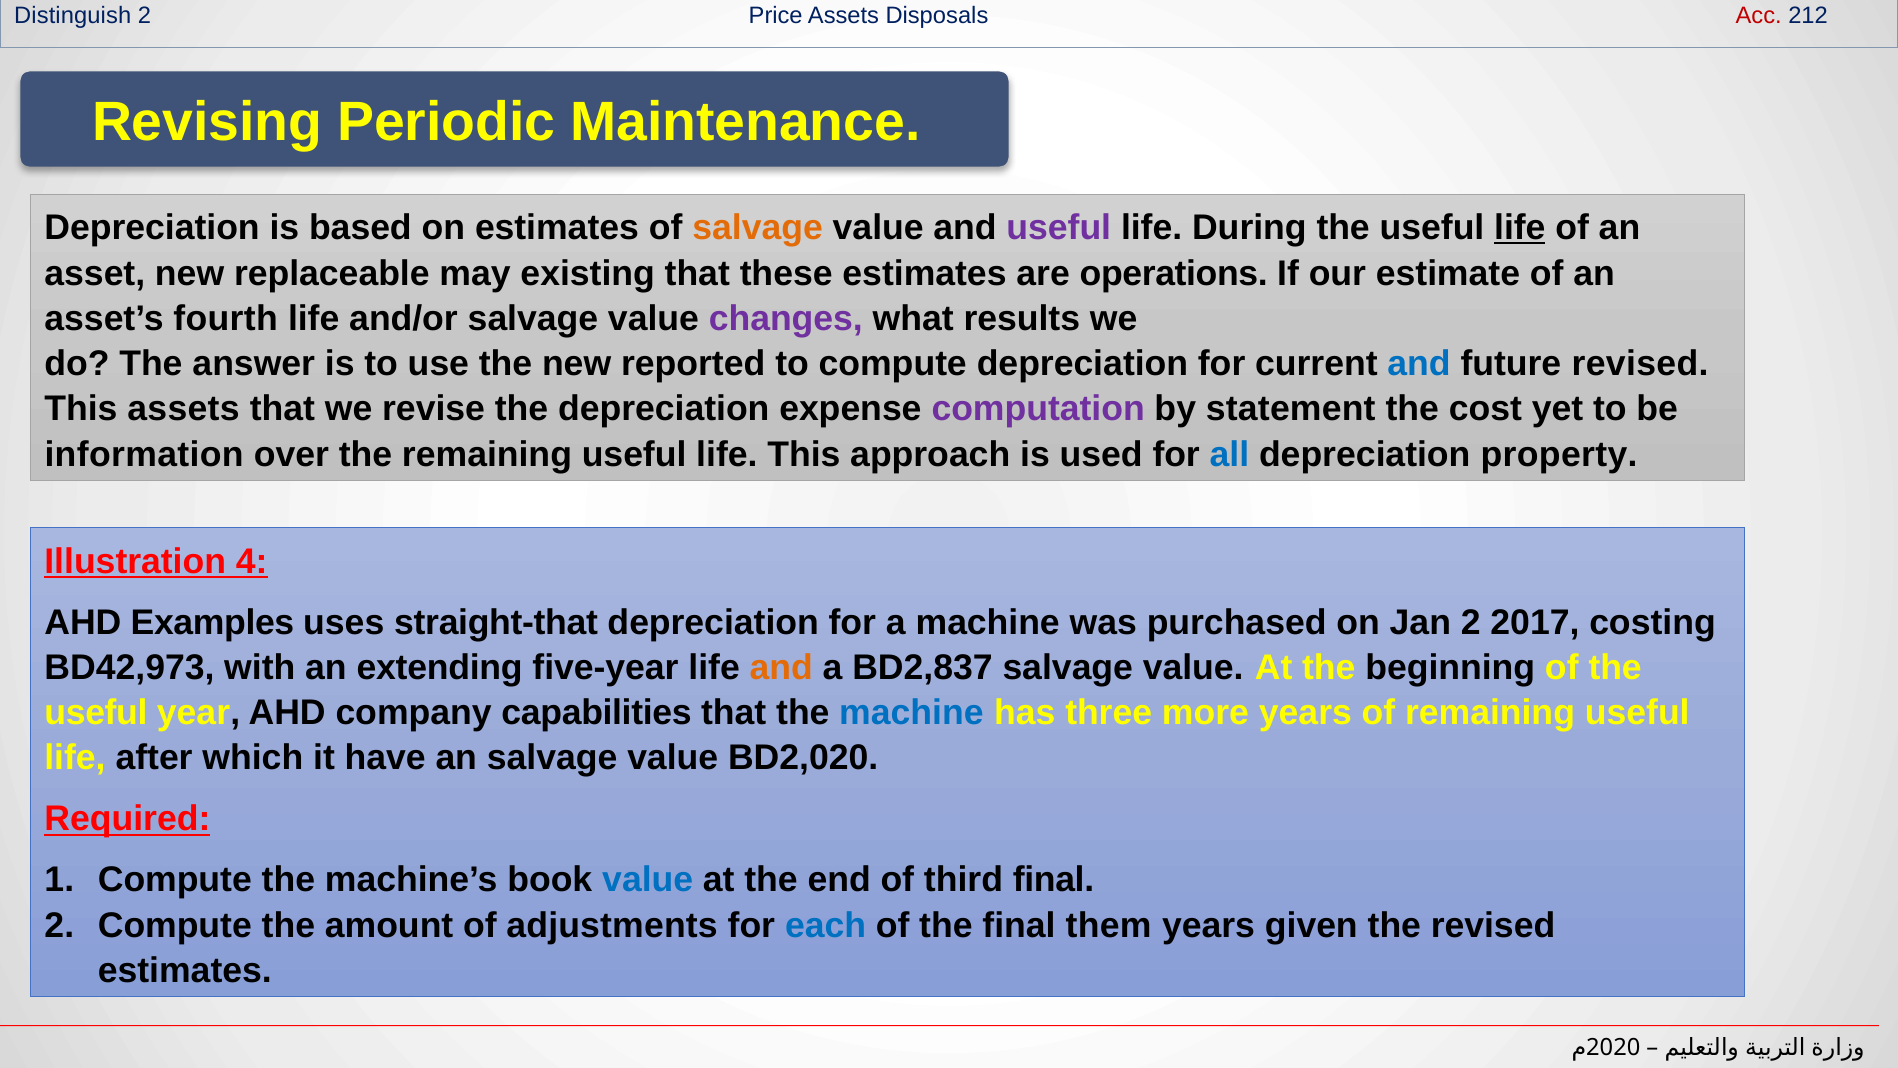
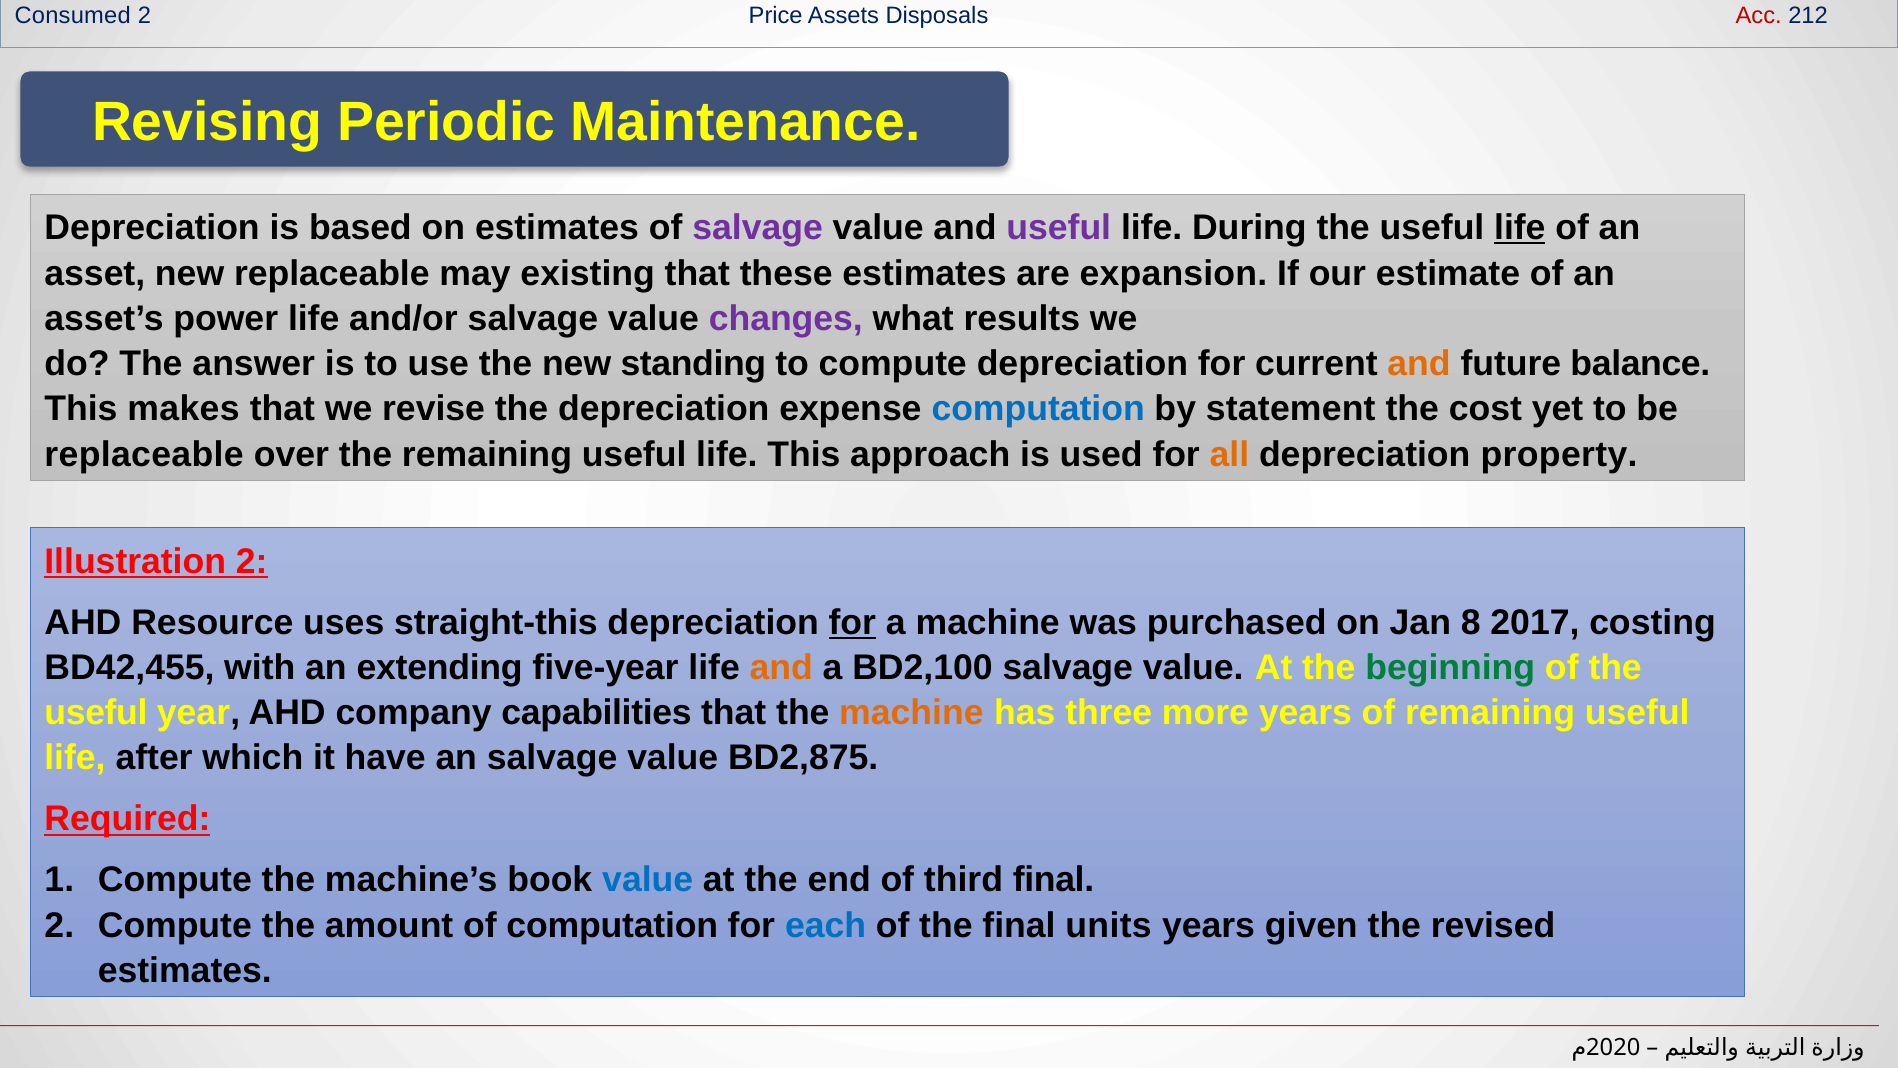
Distinguish: Distinguish -> Consumed (73, 15)
salvage colour: orange -> purple (758, 228)
operations: operations -> expansion (1173, 273)
fourth: fourth -> power (226, 318)
reported: reported -> standing (693, 364)
and colour: blue -> orange (1419, 364)
future revised: revised -> balance (1640, 364)
This assets: assets -> makes (184, 409)
computation colour: purple -> blue (1038, 409)
information: information -> replaceable (144, 454)
all colour: blue -> orange (1229, 454)
Illustration 4: 4 -> 2 (252, 561)
Examples: Examples -> Resource (212, 622)
straight-that: straight-that -> straight-this (496, 622)
for underline: none -> present (852, 622)
Jan 2: 2 -> 8 (1471, 622)
BD42,973: BD42,973 -> BD42,455 (129, 667)
BD2,837: BD2,837 -> BD2,100 (922, 667)
beginning colour: black -> green (1450, 667)
machine colour: blue -> orange (911, 713)
BD2,020: BD2,020 -> BD2,875 (803, 758)
of adjustments: adjustments -> computation (612, 925)
them: them -> units (1109, 925)
